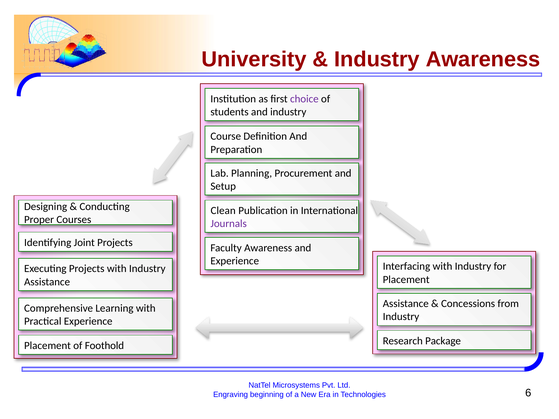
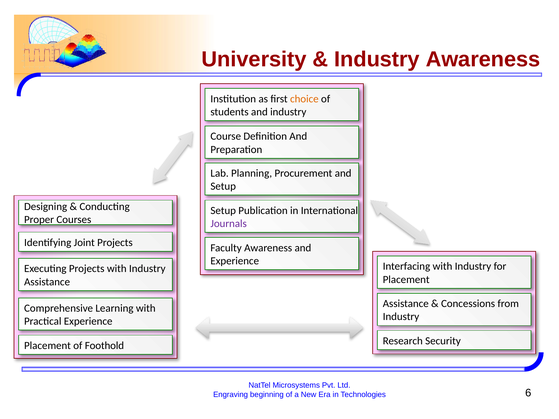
choice colour: purple -> orange (304, 99)
Clean: Clean -> Setup (223, 211)
Package: Package -> Security (443, 341)
